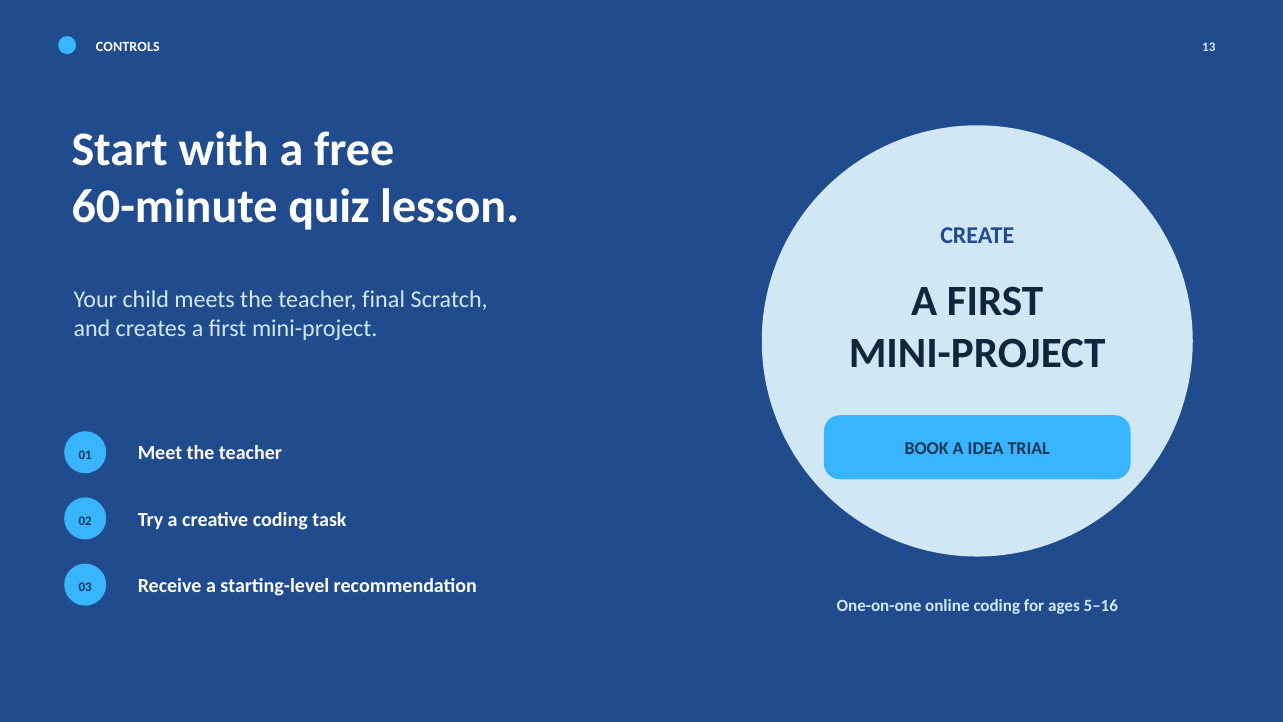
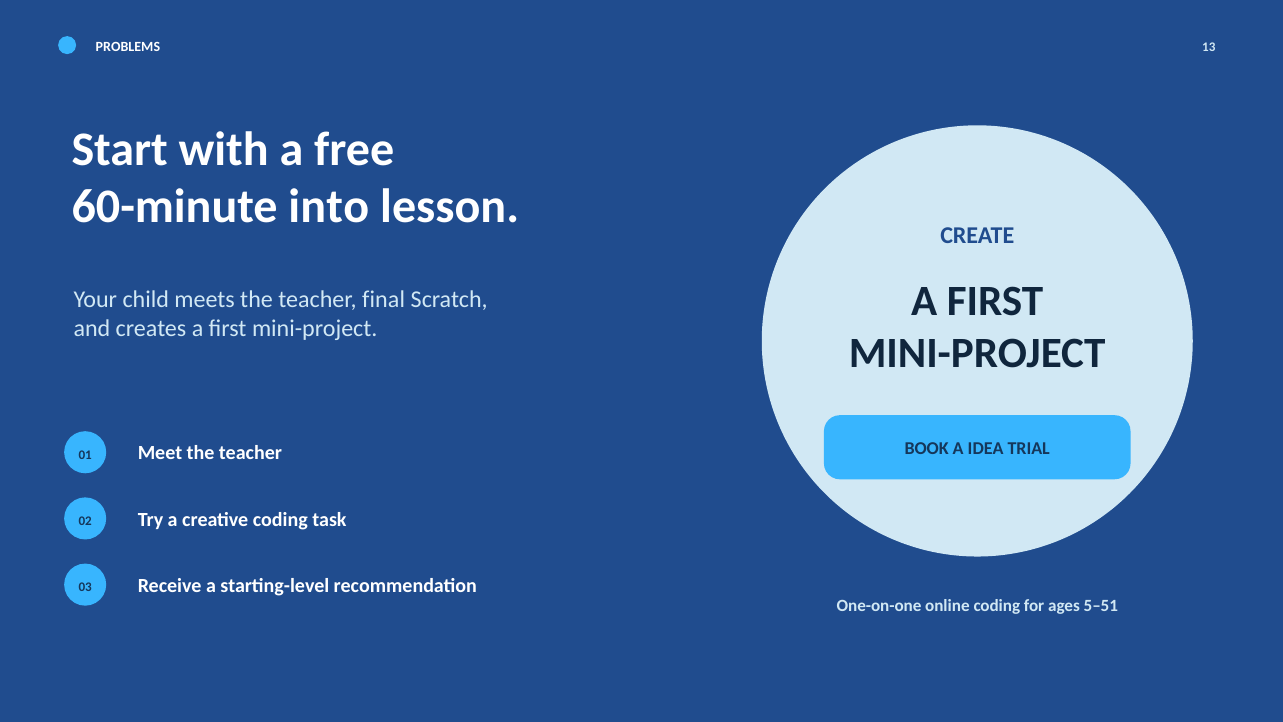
CONTROLS: CONTROLS -> PROBLEMS (128, 47)
quiz: quiz -> into (329, 207)
5–16: 5–16 -> 5–51 (1101, 606)
